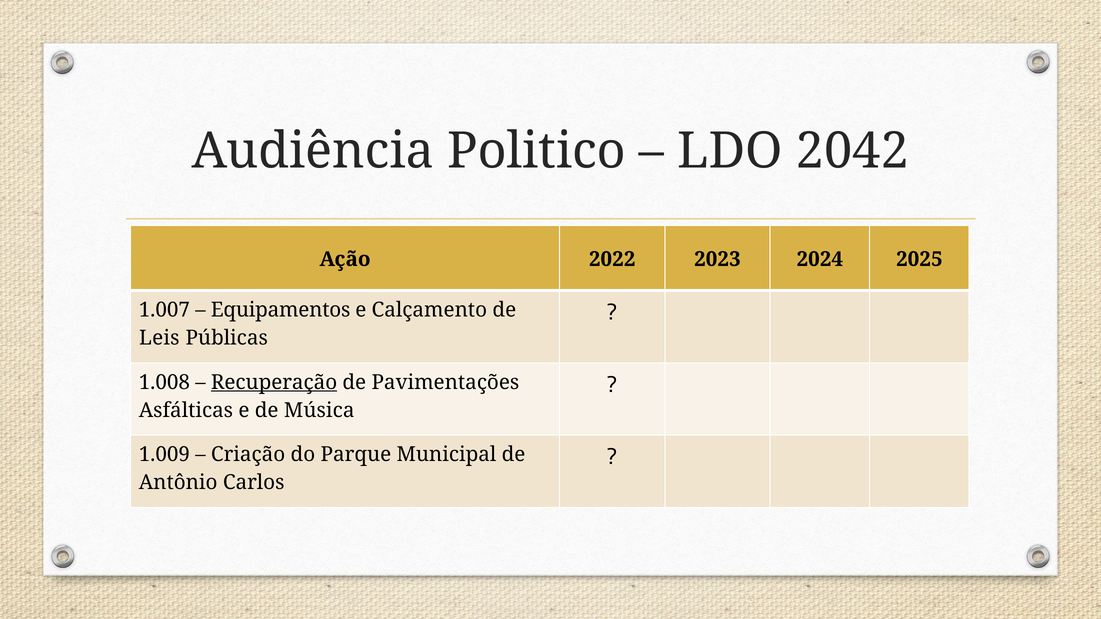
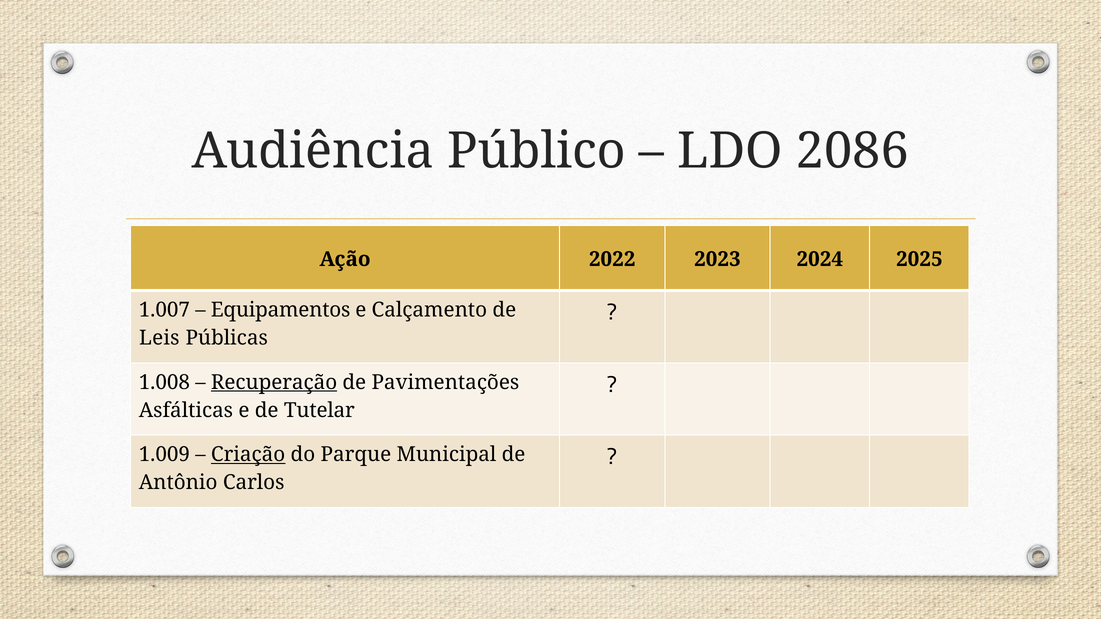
Politico: Politico -> Público (537, 151)
2042: 2042 -> 2086 (852, 151)
Música: Música -> Tutelar (319, 411)
Criação underline: none -> present (248, 455)
